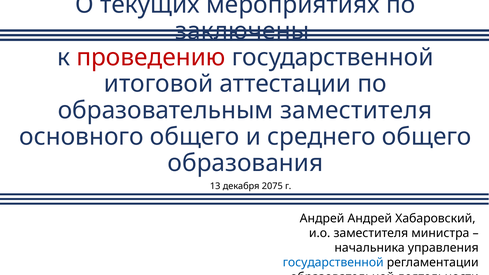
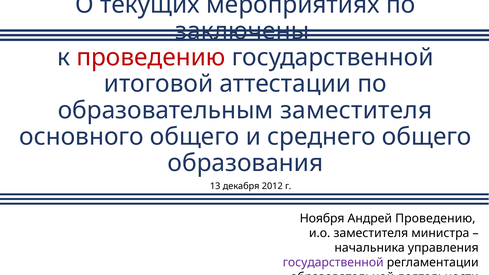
2075: 2075 -> 2012 (272, 186)
Андрей: Андрей -> Ноября (322, 218)
Андрей Хабаровский: Хабаровский -> Проведению (435, 218)
государственной colour: blue -> purple (333, 262)
